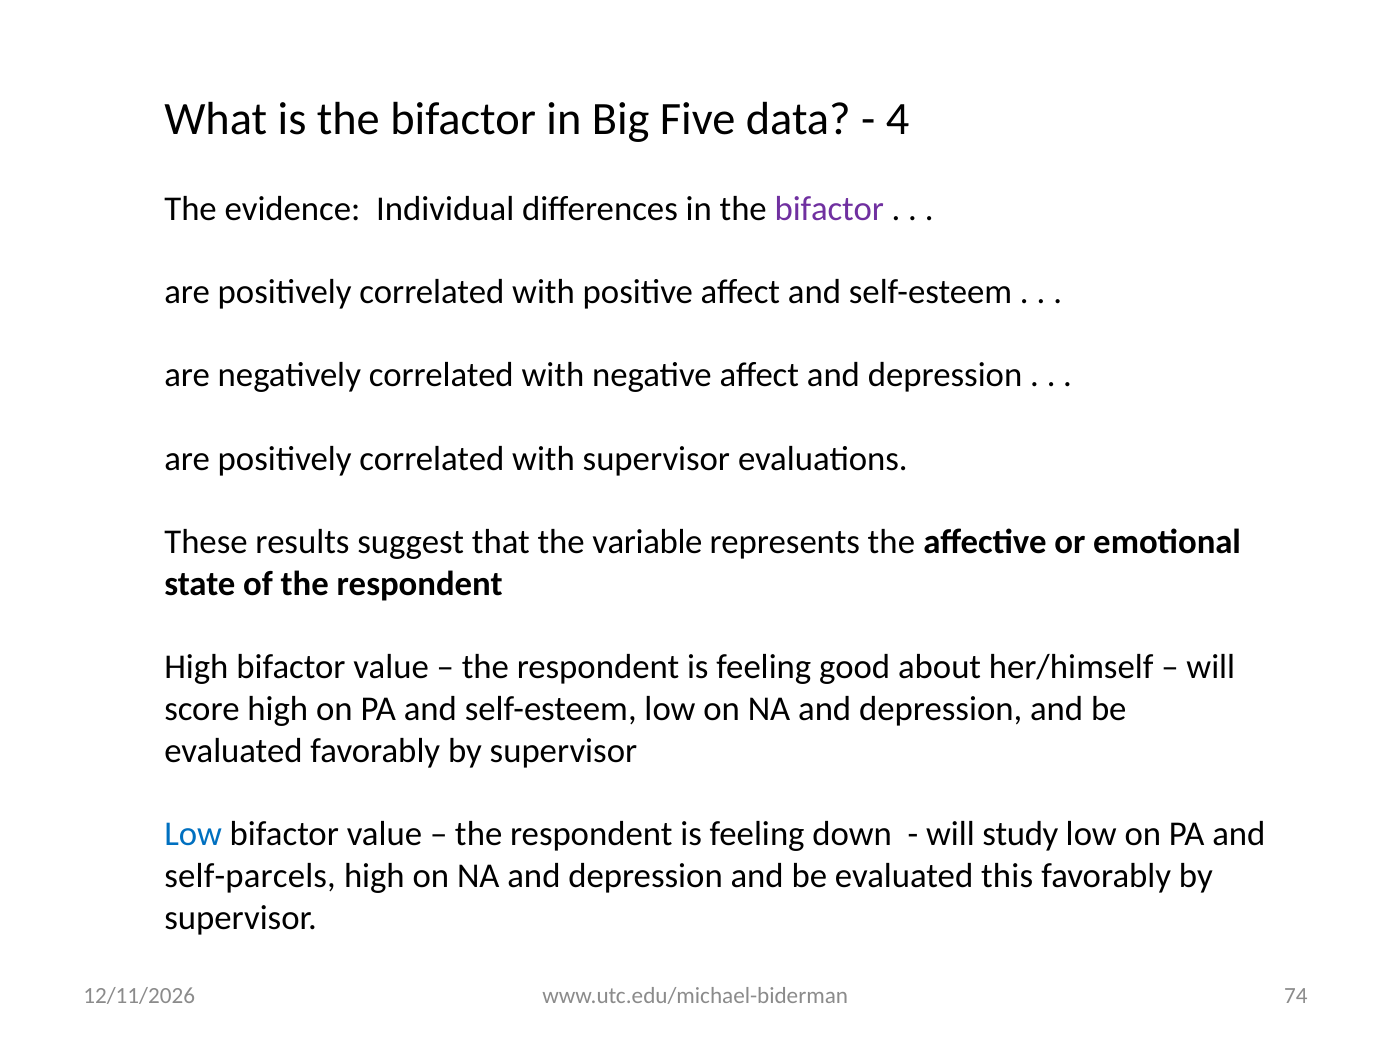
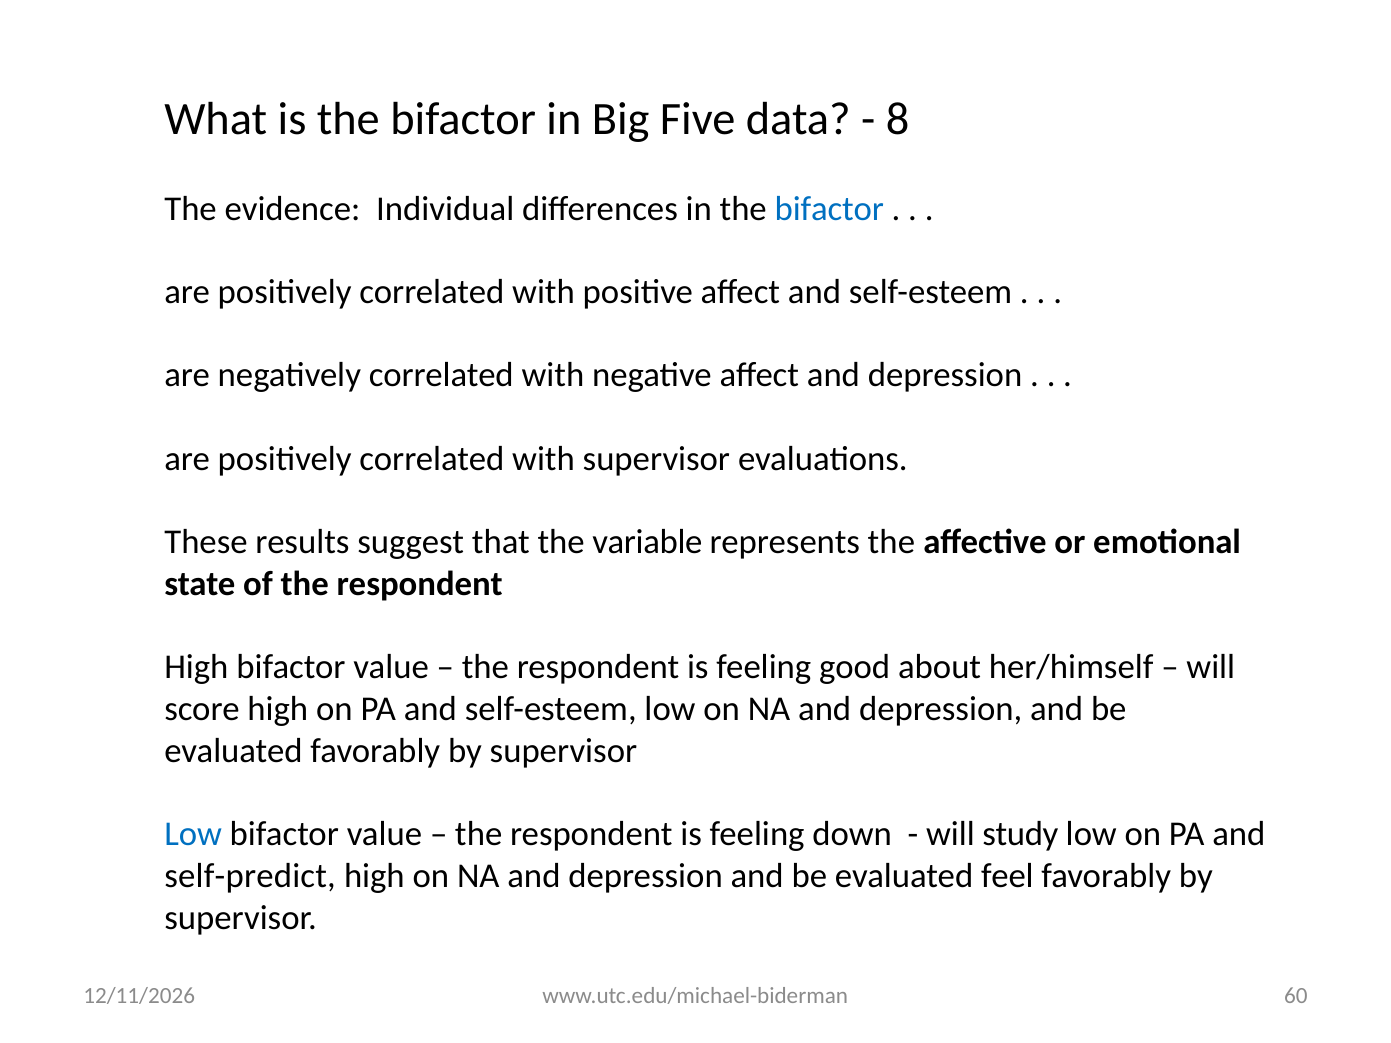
4: 4 -> 8 (898, 119)
bifactor colour: purple -> blue (829, 209)
self-parcels: self-parcels -> self-predict (250, 876)
this: this -> feel (1007, 876)
74: 74 -> 60 (1296, 996)
